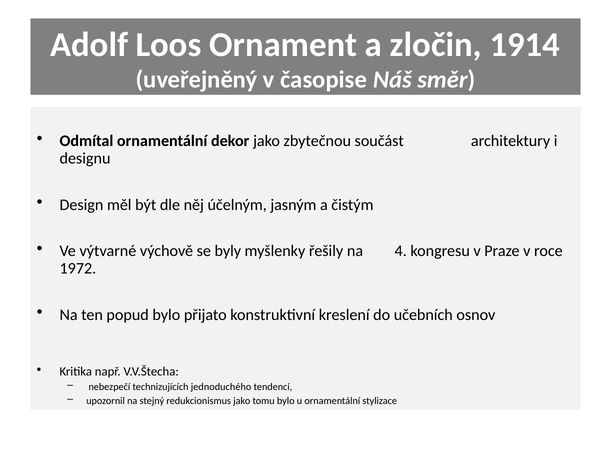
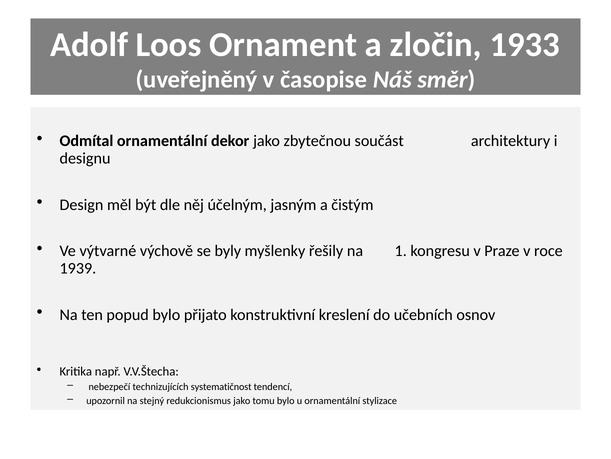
1914: 1914 -> 1933 (525, 45)
4: 4 -> 1 (401, 251)
1972: 1972 -> 1939 (78, 268)
jednoduchého: jednoduchého -> systematičnost (221, 386)
